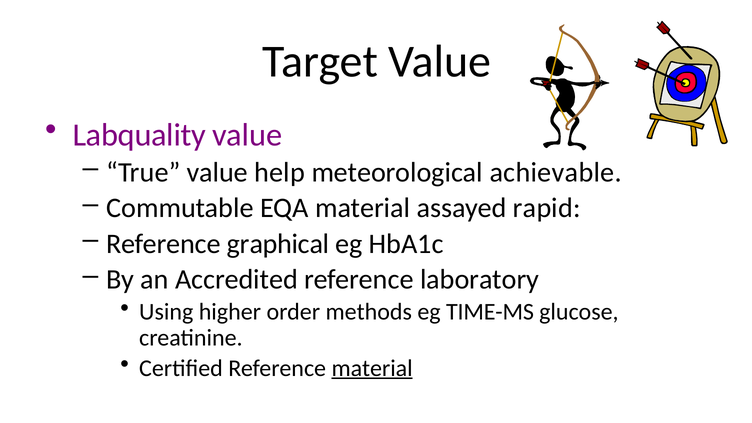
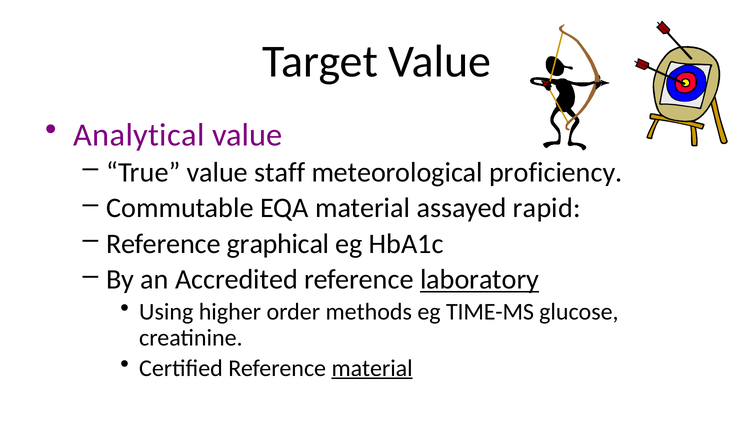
Labquality: Labquality -> Analytical (139, 135)
help: help -> staff (280, 172)
achievable: achievable -> proficiency (556, 172)
laboratory underline: none -> present (480, 280)
